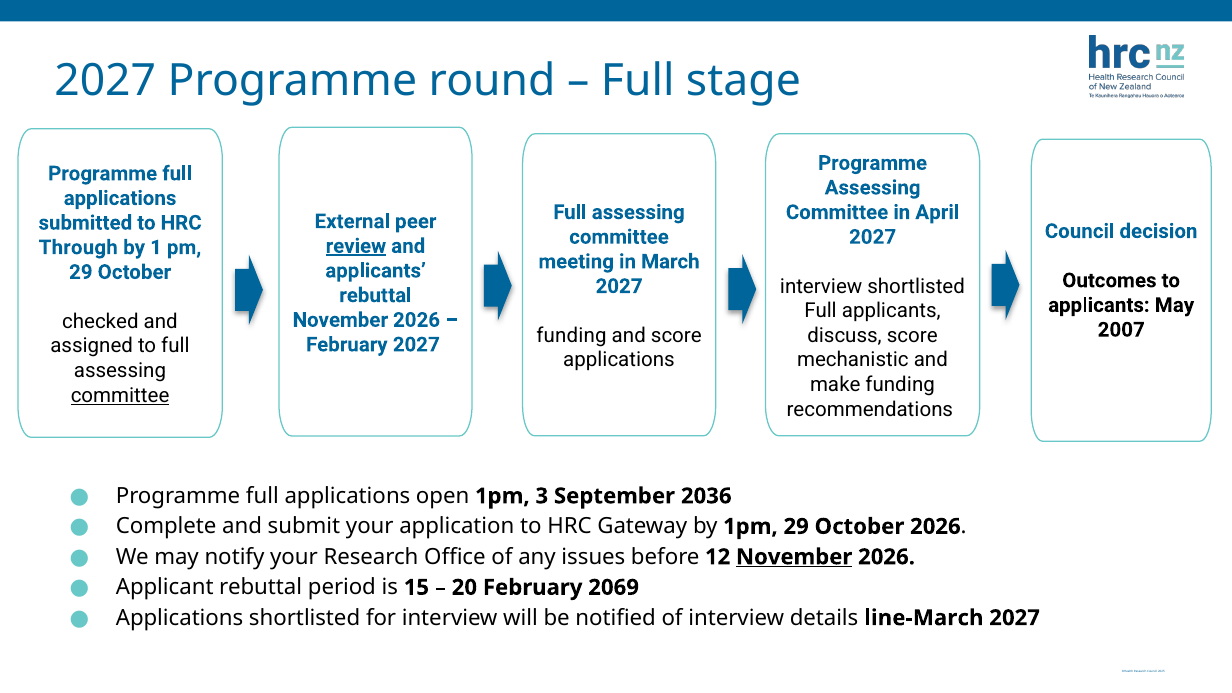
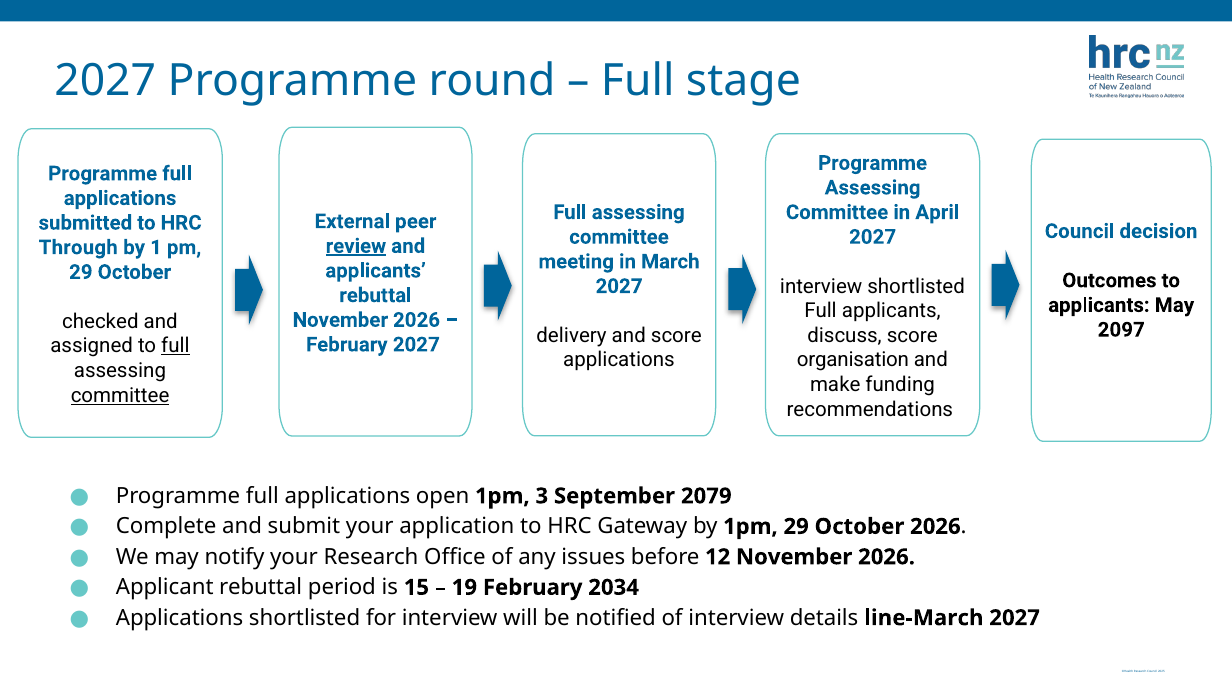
2007: 2007 -> 2097 (1121, 330)
funding: funding -> delivery (571, 336)
full underline: none -> present (175, 346)
mechanistic: mechanistic -> organisation (853, 360)
2036: 2036 -> 2079 (706, 496)
November underline: present -> none (794, 557)
20: 20 -> 19 (464, 587)
2069: 2069 -> 2034 (614, 587)
